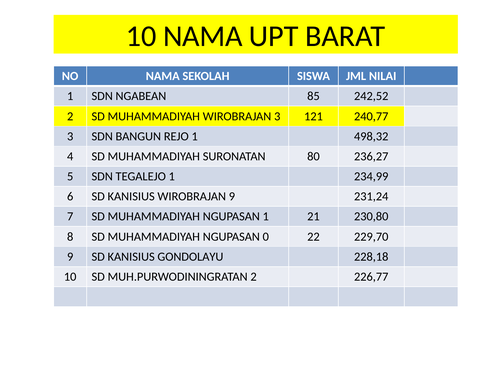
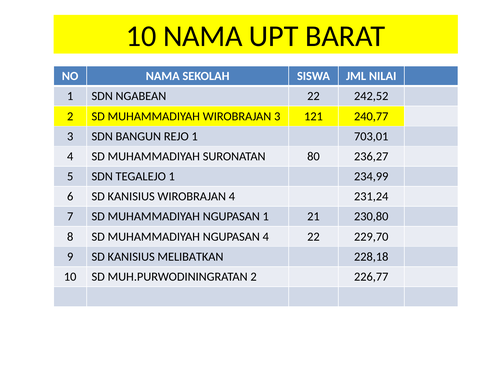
NGABEAN 85: 85 -> 22 (313, 96)
498,32: 498,32 -> 703,01 (371, 136)
WIROBRAJAN 9: 9 -> 4 (232, 197)
NGUPASAN 0: 0 -> 4 (266, 237)
GONDOLAYU: GONDOLAYU -> MELIBATKAN (190, 257)
